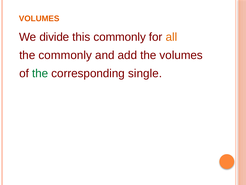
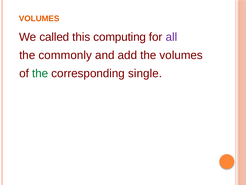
divide: divide -> called (54, 37)
this commonly: commonly -> computing (120, 37)
all colour: orange -> purple (171, 37)
